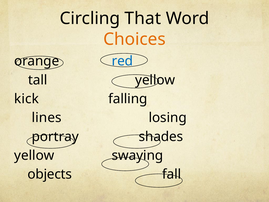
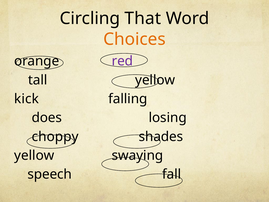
red colour: blue -> purple (122, 61)
lines: lines -> does (47, 118)
portray: portray -> choppy (55, 136)
objects: objects -> speech (50, 174)
